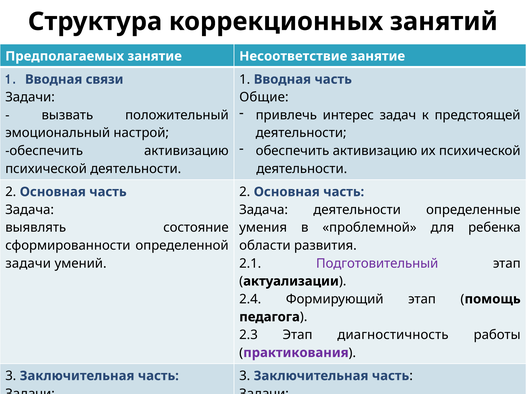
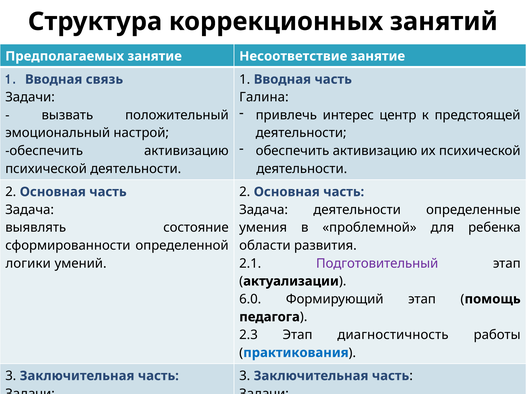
связи: связи -> связь (104, 79)
Общие: Общие -> Галина (264, 97)
задач: задач -> центр (398, 115)
задачи: задачи -> логики (28, 264)
2.4: 2.4 -> 6.0 (250, 299)
практикования colour: purple -> blue (296, 353)
